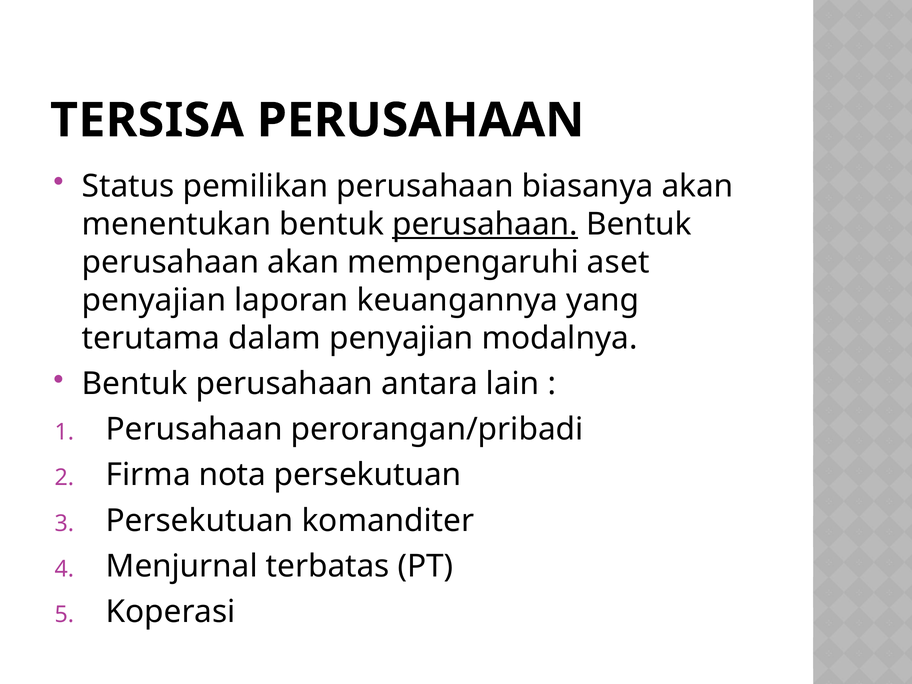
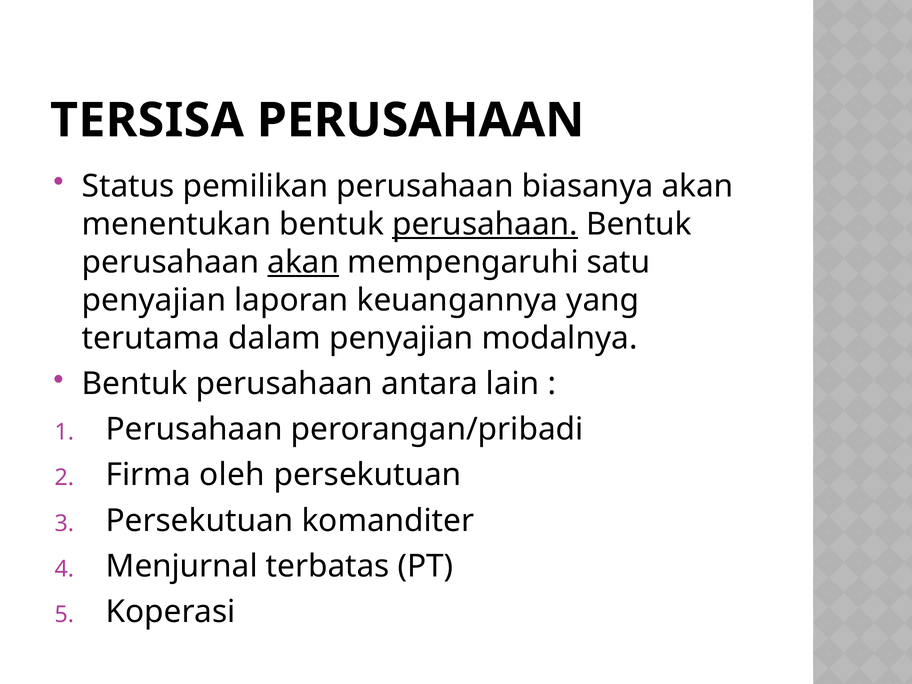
akan underline: none -> present (303, 262)
aset: aset -> satu (619, 262)
nota: nota -> oleh (232, 475)
